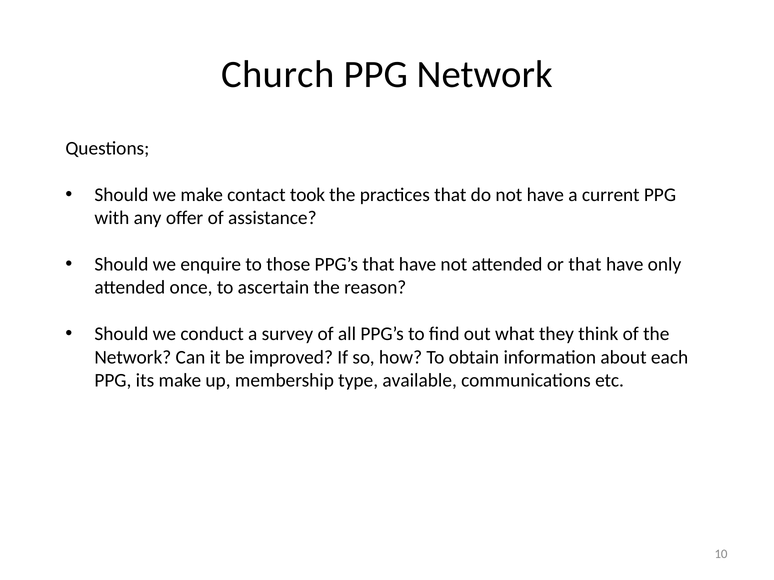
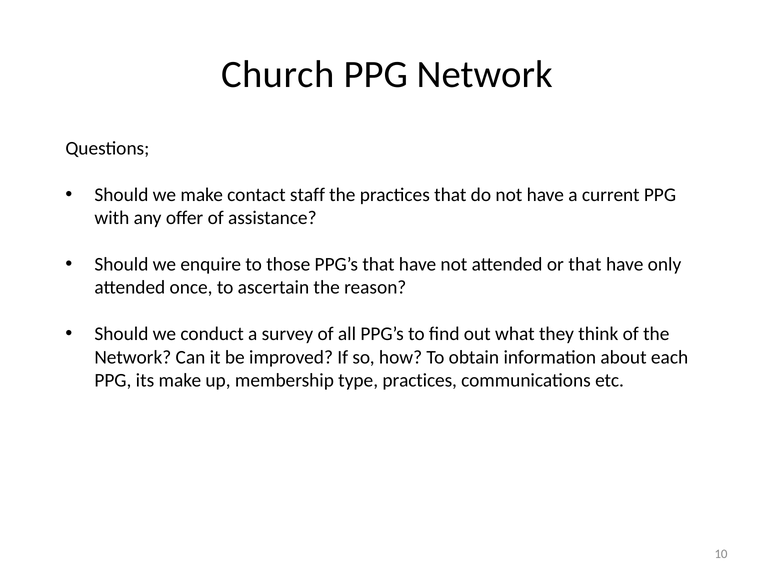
took: took -> staff (307, 195)
type available: available -> practices (420, 381)
